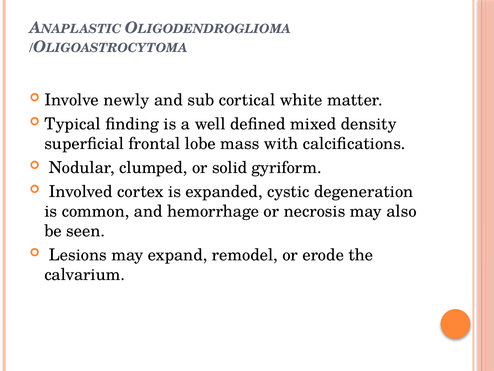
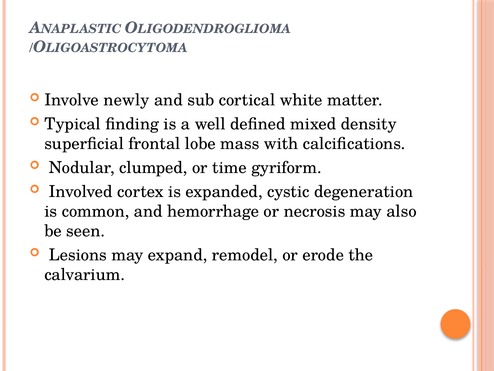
solid: solid -> time (230, 167)
